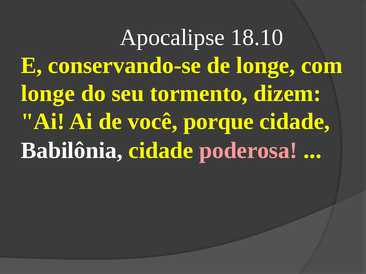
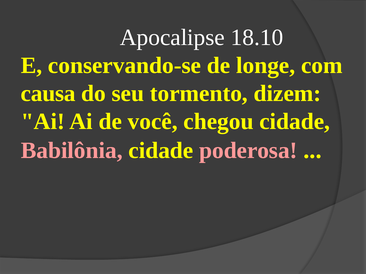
longe: longe -> causa (48, 94)
porque: porque -> chegou (218, 122)
Babilônia colour: white -> pink (72, 151)
